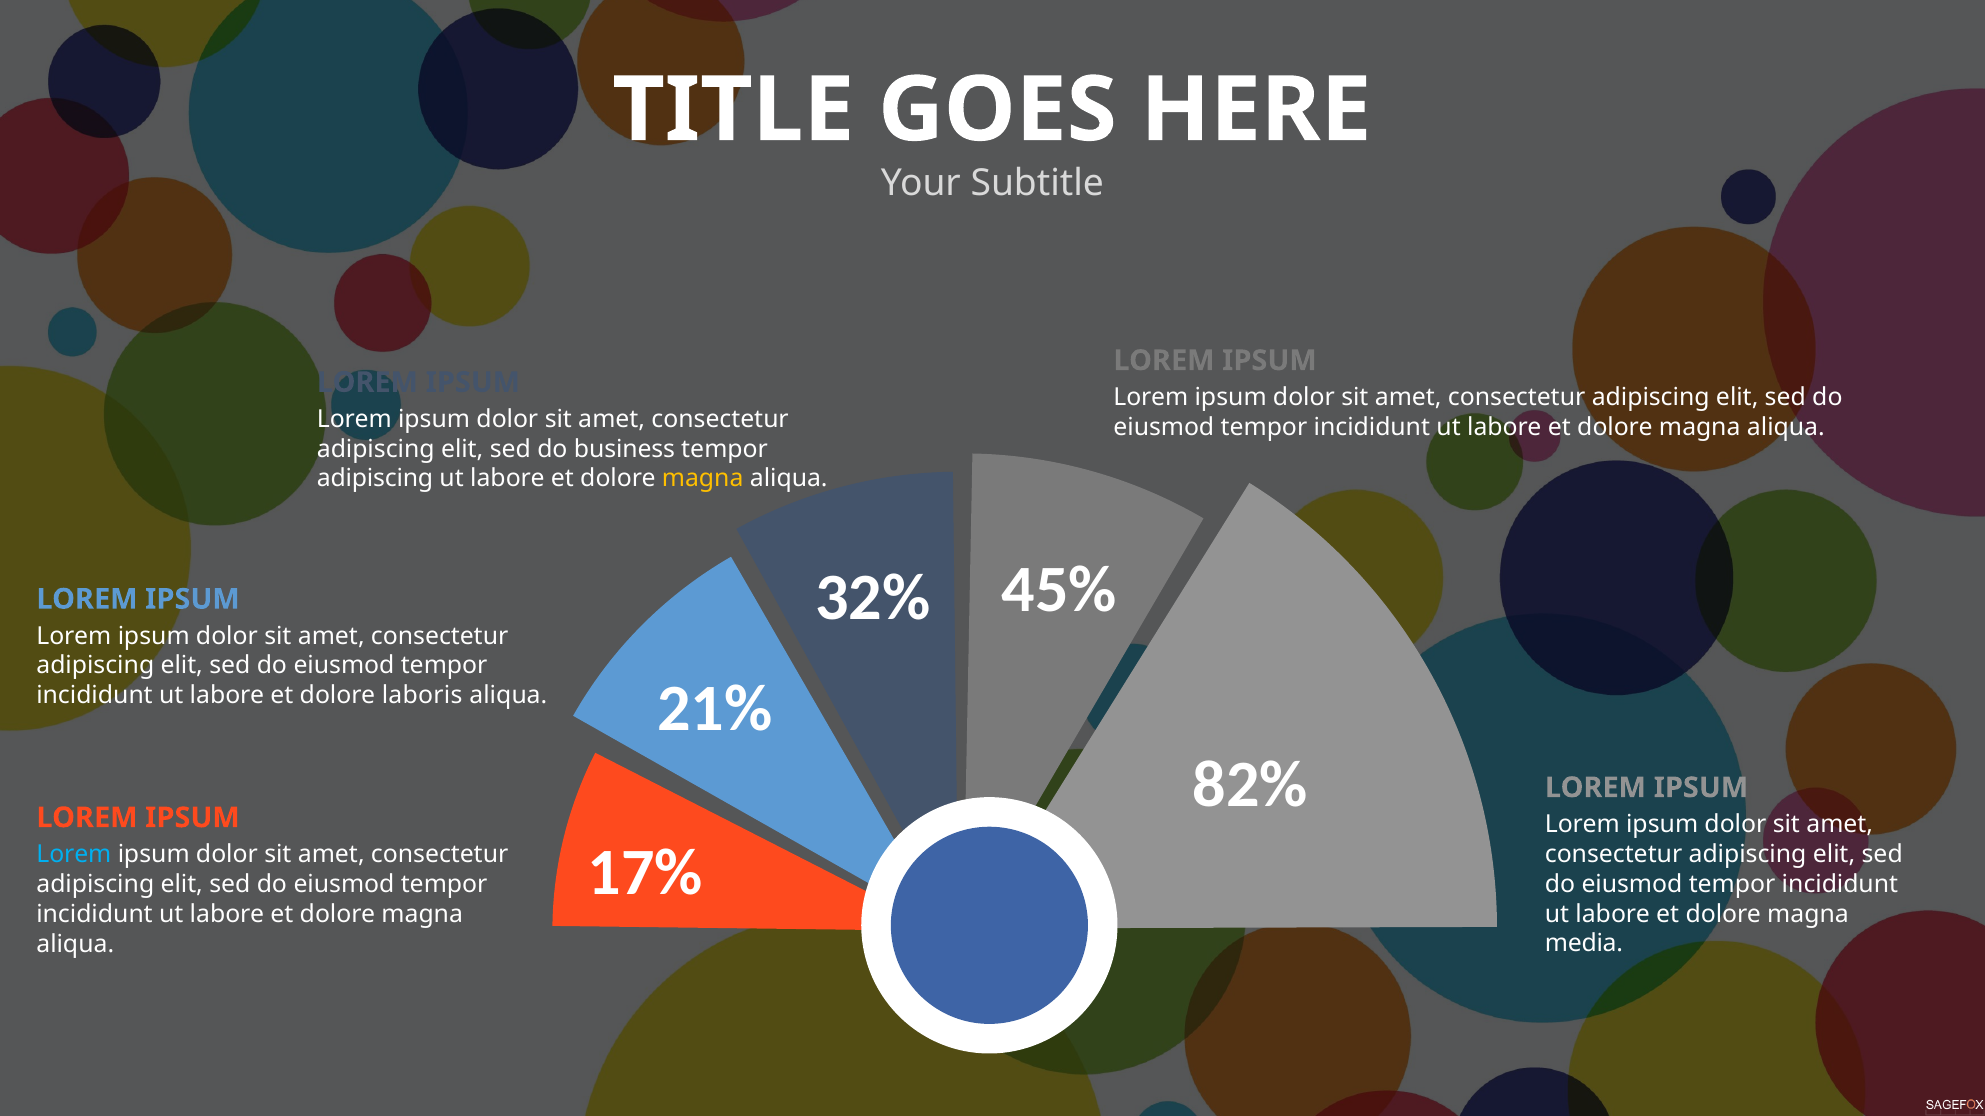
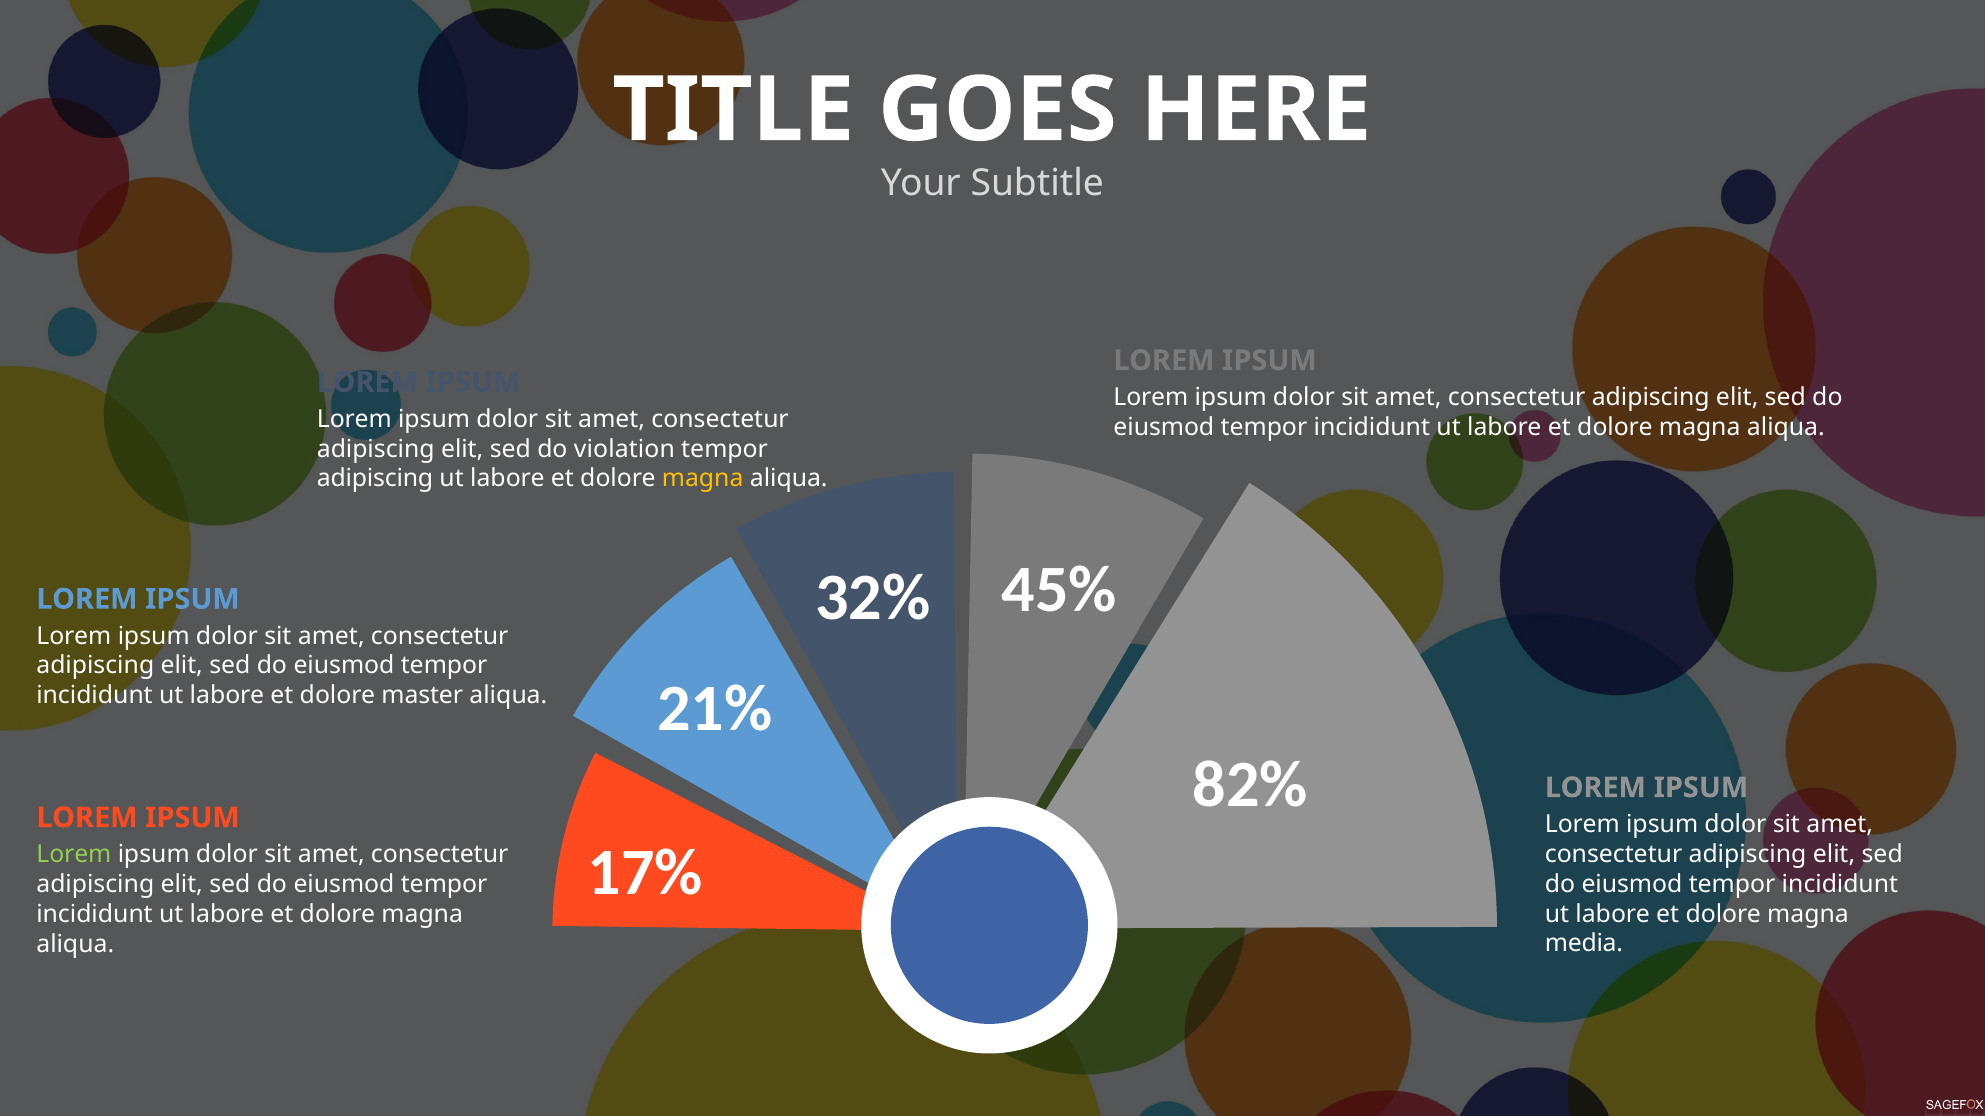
business: business -> violation (624, 449)
laboris: laboris -> master (422, 696)
Lorem colour: light blue -> light green (74, 855)
